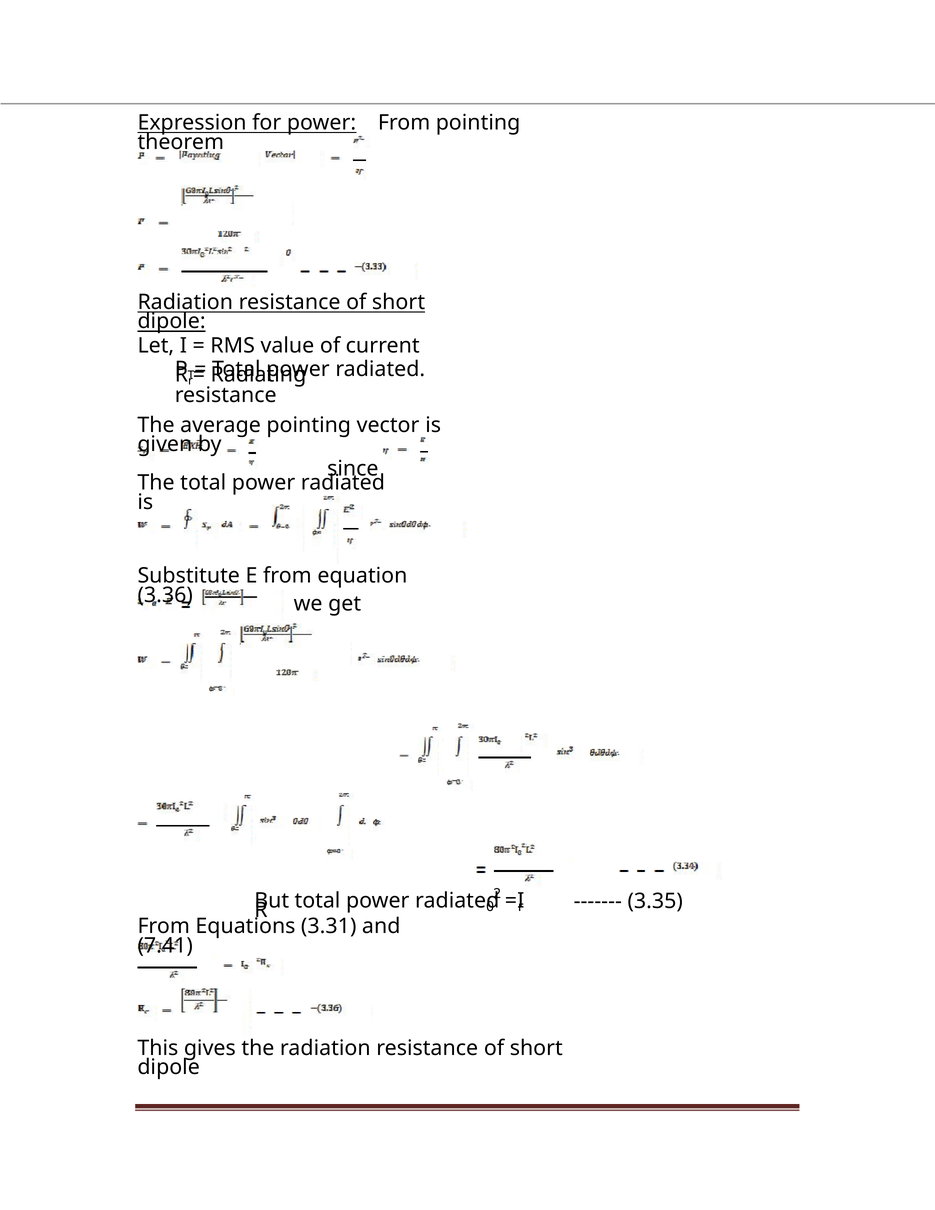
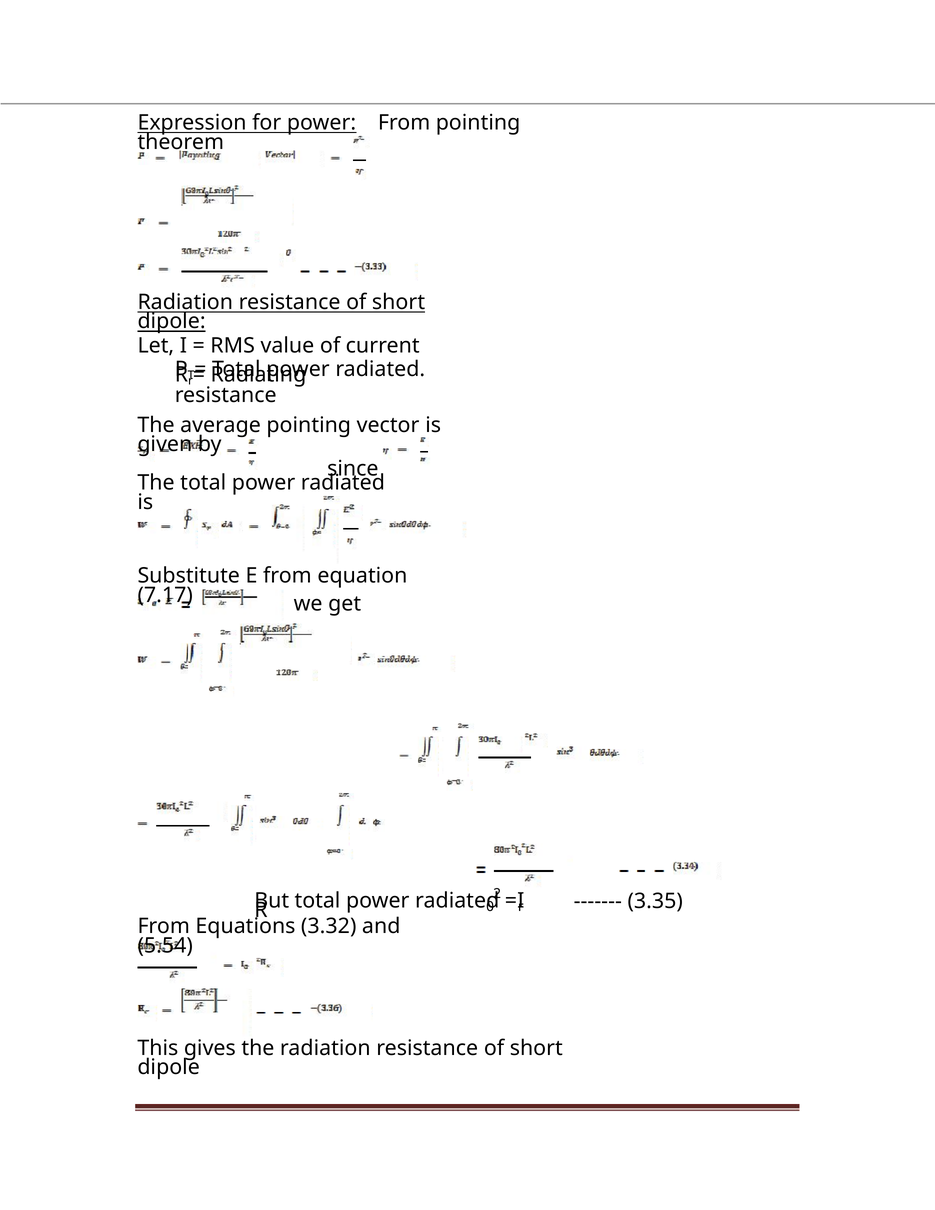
3.36: 3.36 -> 7.17 (165, 595)
3.31: 3.31 -> 3.32 (329, 926)
7.41: 7.41 -> 5.54 (165, 945)
